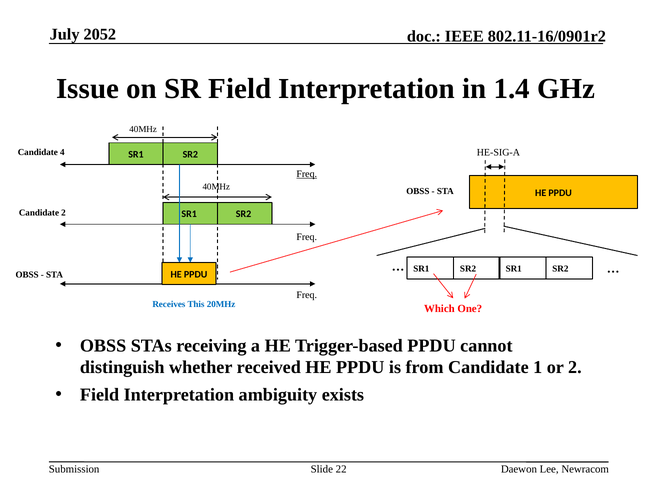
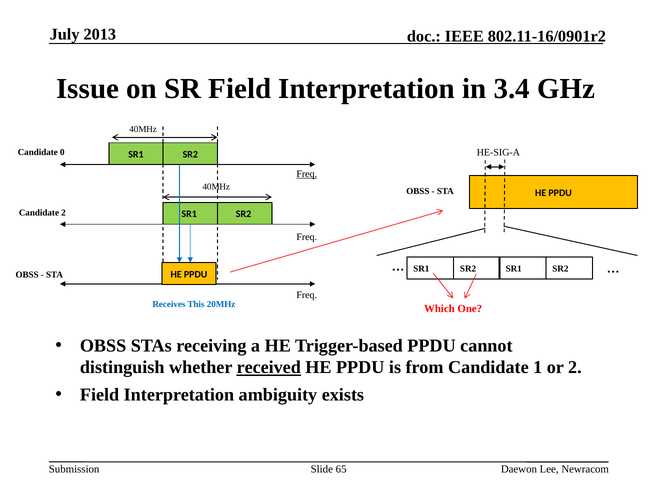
2052: 2052 -> 2013 (100, 35)
1.4: 1.4 -> 3.4 (512, 89)
4: 4 -> 0 (62, 152)
received underline: none -> present (269, 367)
22: 22 -> 65 (341, 469)
